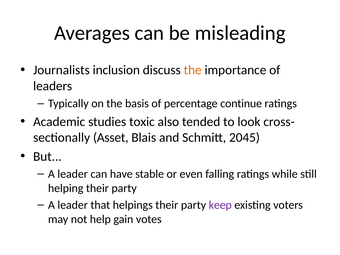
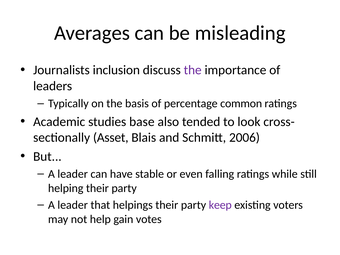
the colour: orange -> purple (193, 70)
continue: continue -> common (241, 104)
toxic: toxic -> base (142, 122)
2045: 2045 -> 2006 (244, 138)
